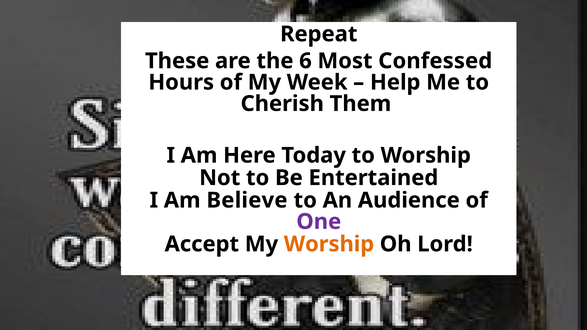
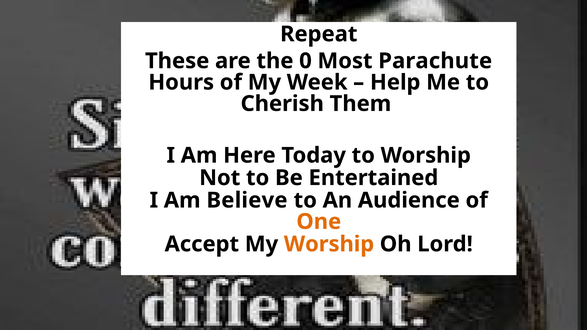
6: 6 -> 0 (305, 61)
Confessed: Confessed -> Parachute (435, 61)
One colour: purple -> orange (319, 222)
